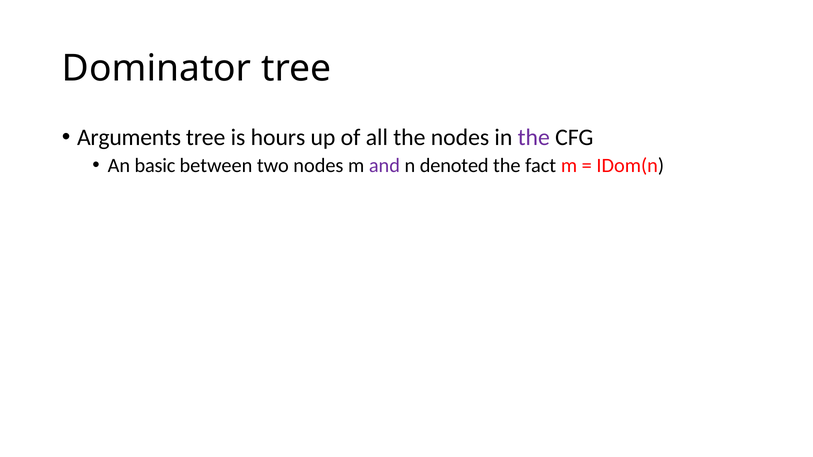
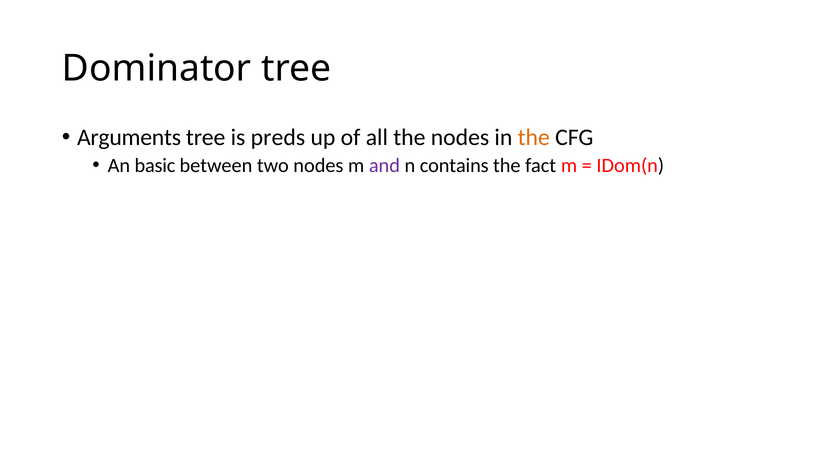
hours: hours -> preds (278, 137)
the colour: purple -> orange (534, 137)
denoted: denoted -> contains (454, 165)
